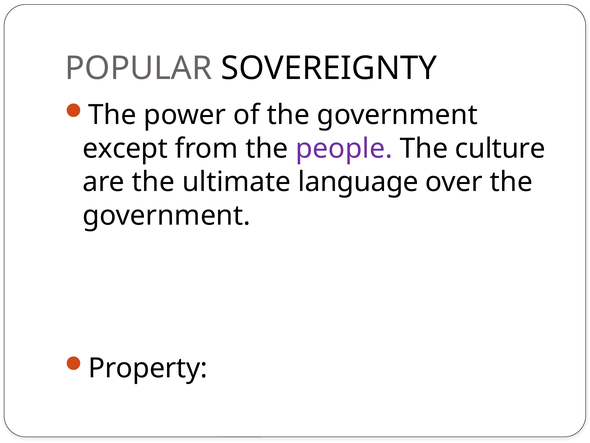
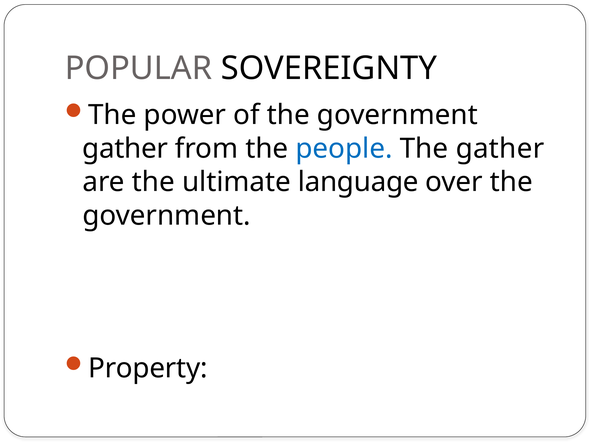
except: except -> gather (125, 148)
people colour: purple -> blue (344, 148)
The culture: culture -> gather (500, 148)
